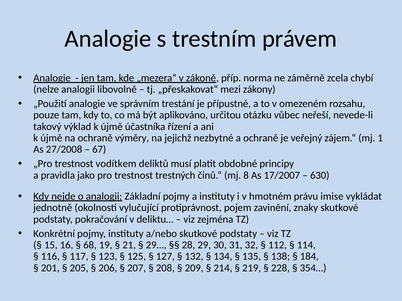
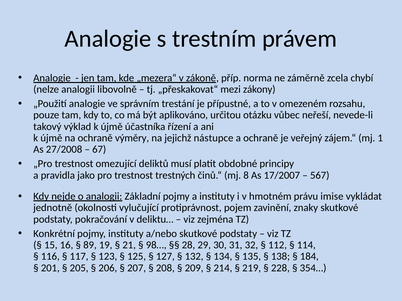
nezbytné: nezbytné -> nástupce (214, 138)
vodítkem: vodítkem -> omezující (116, 164)
630: 630 -> 567 (320, 176)
68: 68 -> 89 (90, 245)
29…: 29… -> 98… (156, 245)
